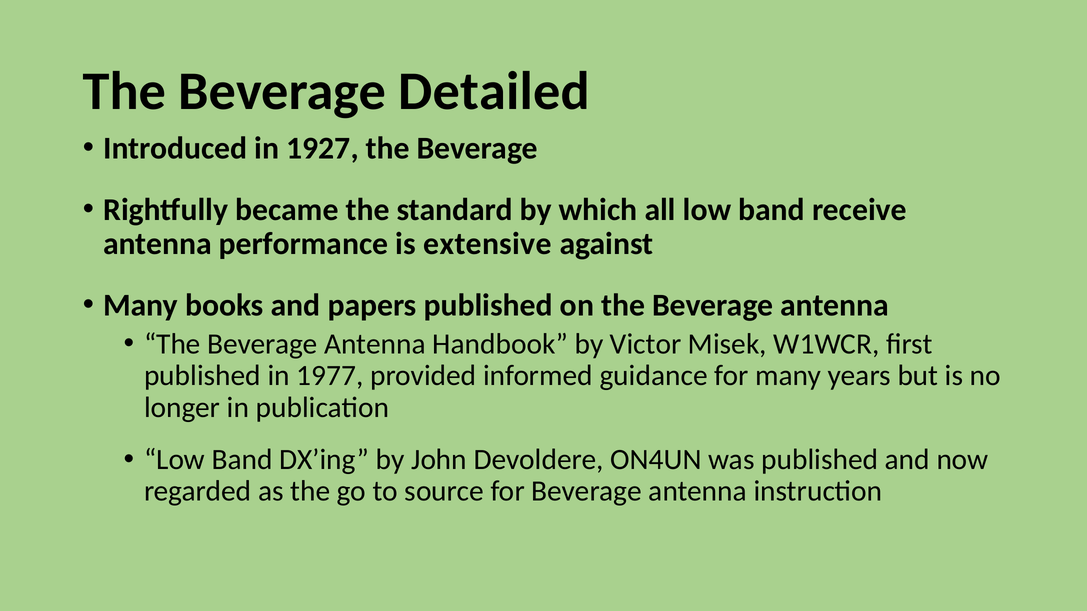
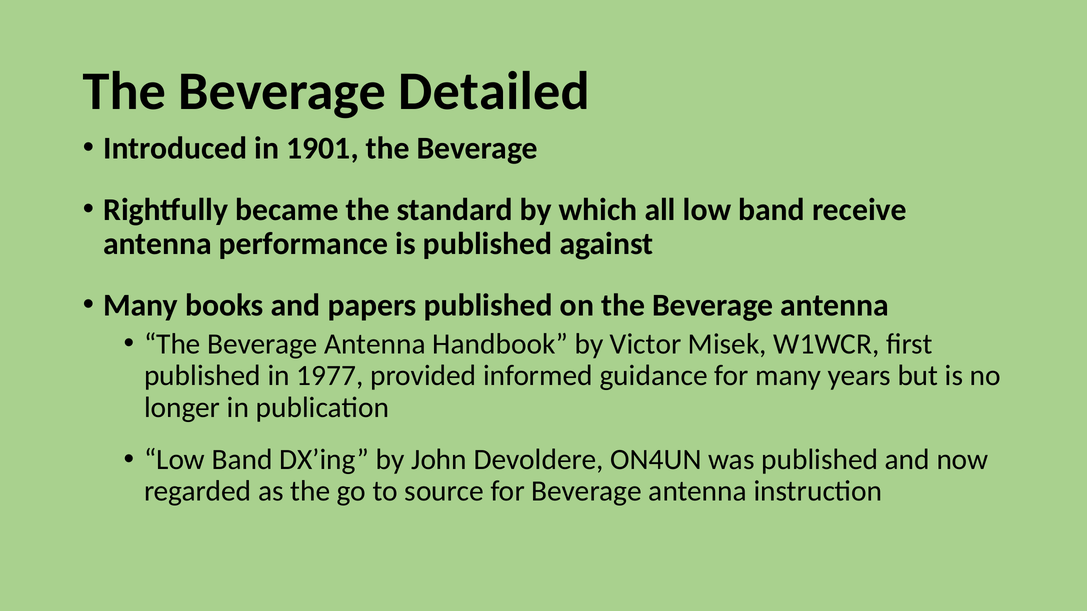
1927: 1927 -> 1901 (323, 148)
is extensive: extensive -> published (488, 244)
